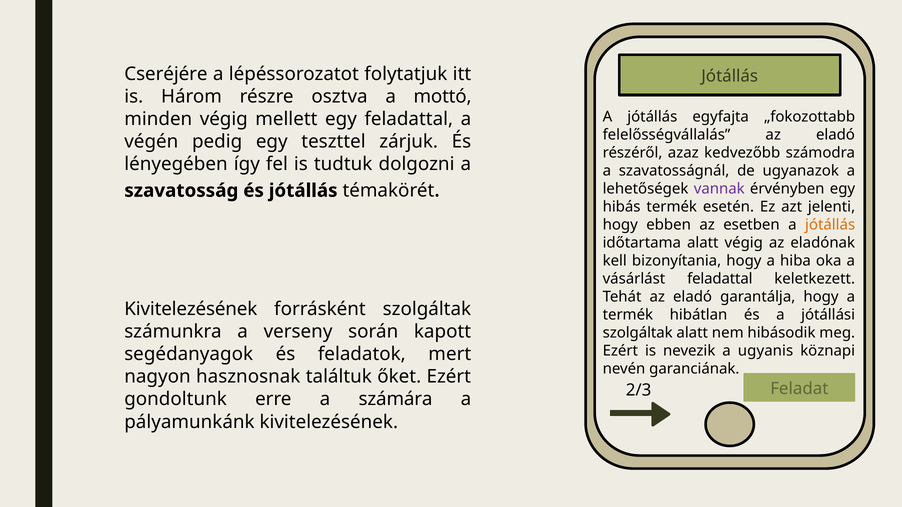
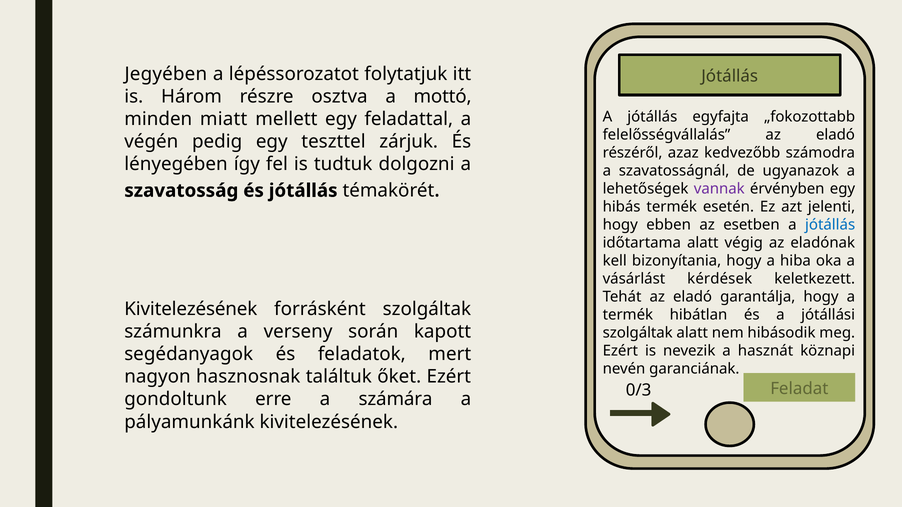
Cseréjére: Cseréjére -> Jegyében (166, 74)
minden végig: végig -> miatt (224, 119)
jótállás colour: orange -> blue (830, 225)
vásárlást feladattal: feladattal -> kérdések (720, 279)
ugyanis: ugyanis -> hasznát (766, 351)
2/3: 2/3 -> 0/3 (639, 391)
